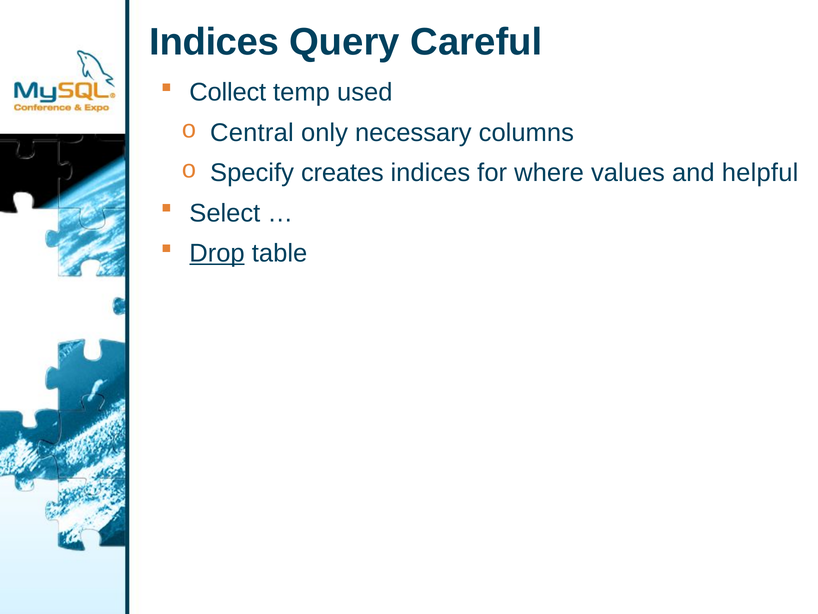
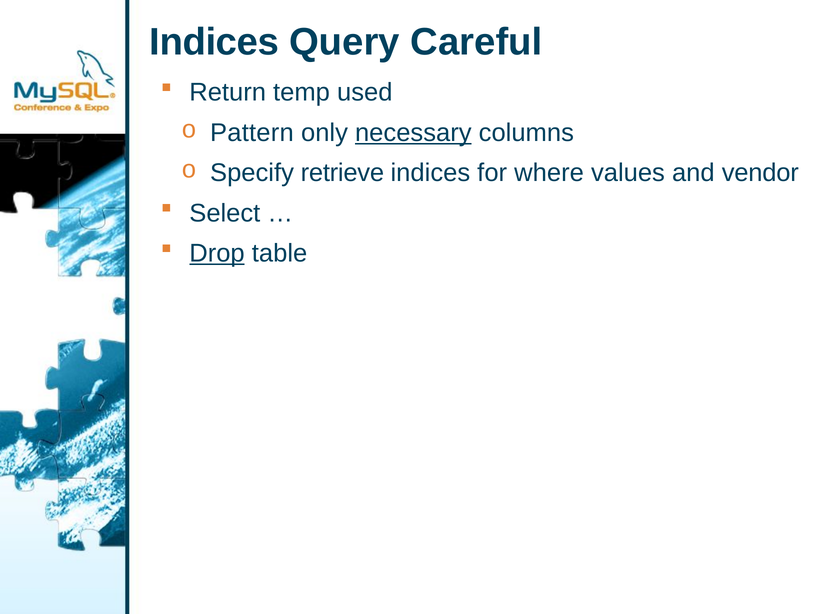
Collect: Collect -> Return (228, 92)
Central: Central -> Pattern (252, 132)
necessary underline: none -> present (413, 132)
creates: creates -> retrieve (342, 173)
helpful: helpful -> vendor (760, 173)
